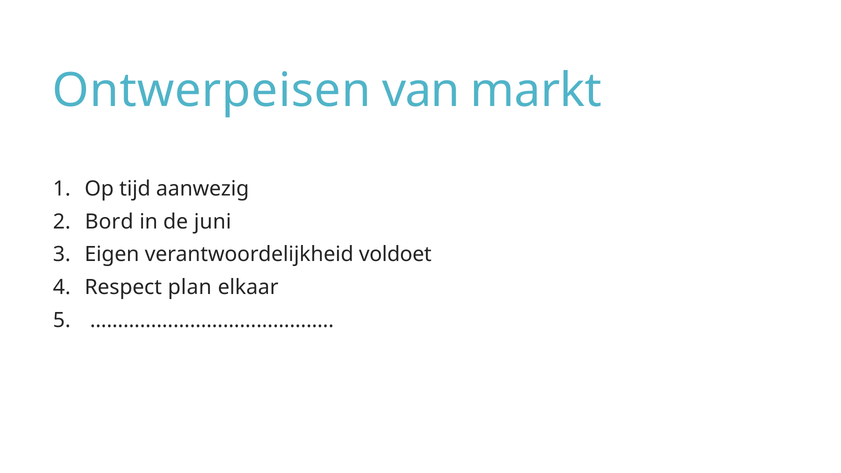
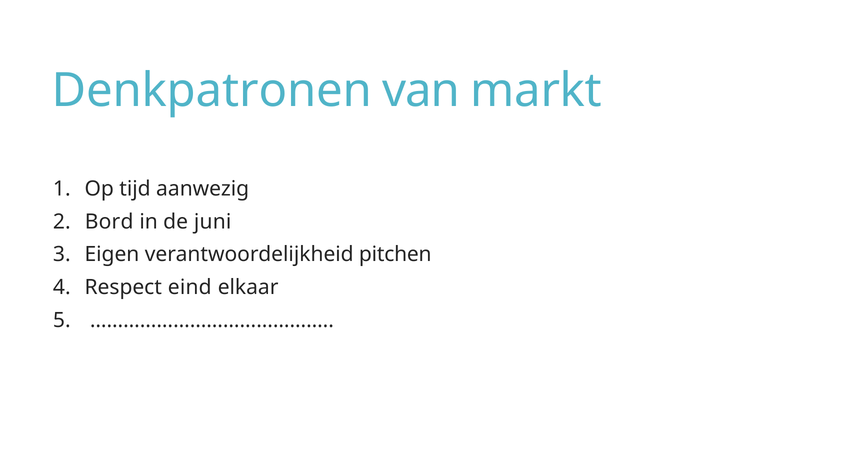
Ontwerpeisen: Ontwerpeisen -> Denkpatronen (212, 90)
voldoet: voldoet -> pitchen (395, 254)
plan: plan -> eind (190, 287)
